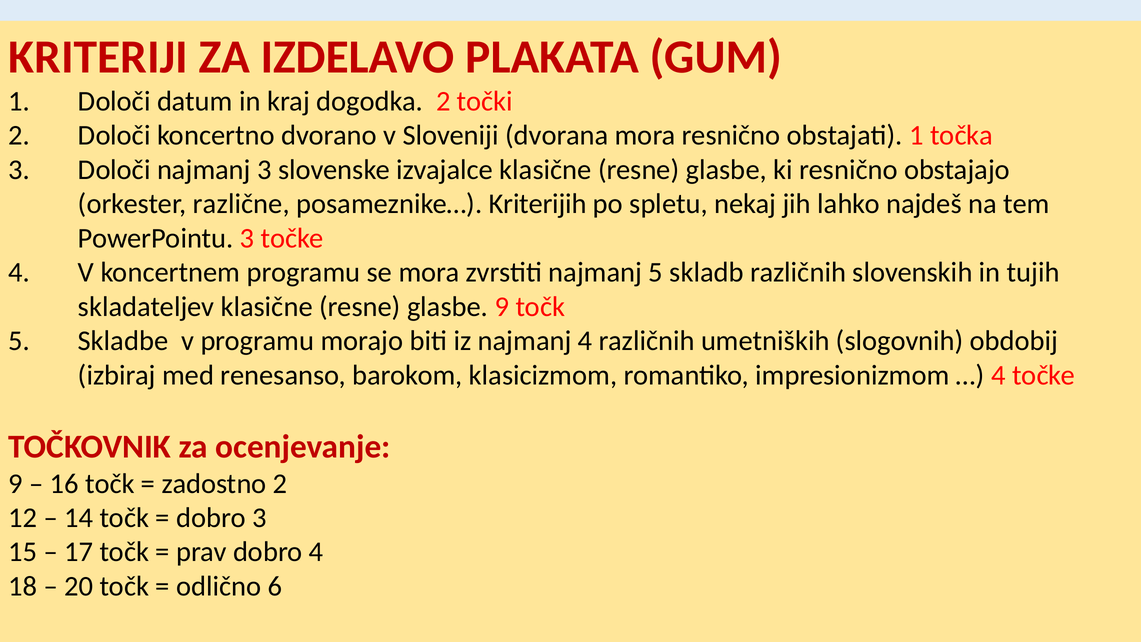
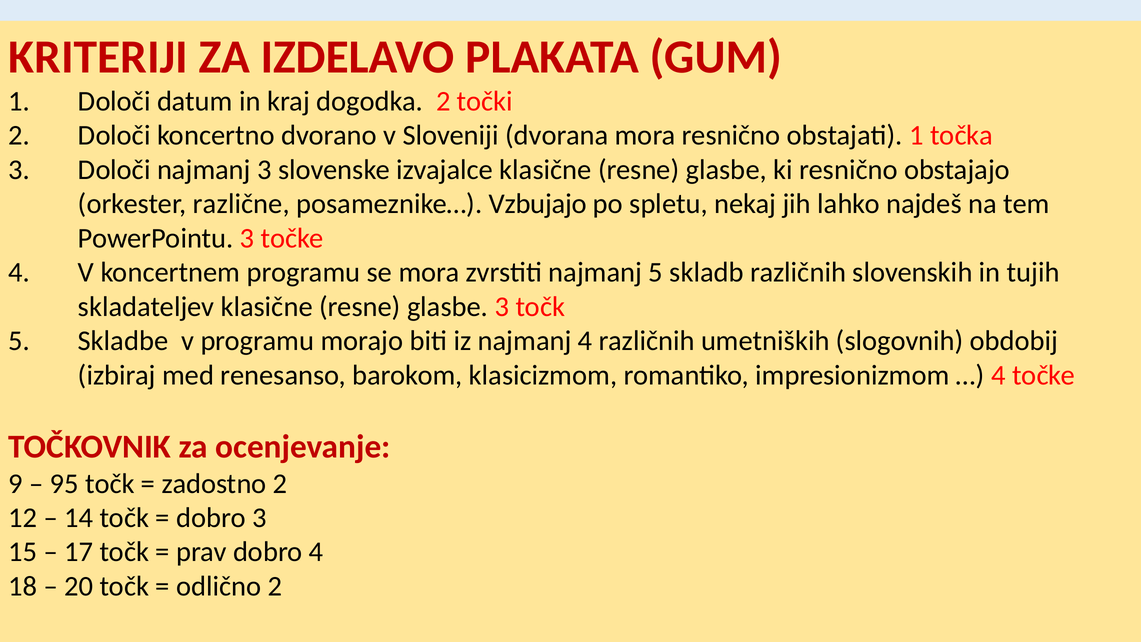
Kriterijih: Kriterijih -> Vzbujajo (538, 204)
glasbe 9: 9 -> 3 (502, 307)
16: 16 -> 95 (64, 483)
odlično 6: 6 -> 2 (275, 586)
